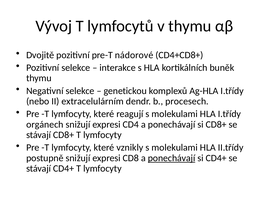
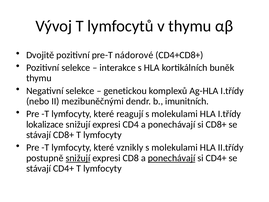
extracelulárním: extracelulárním -> mezibuněčnými (93, 101)
procesech: procesech -> imunitních (187, 101)
orgánech: orgánech -> lokalizace (45, 124)
snižují underline: none -> present (78, 158)
